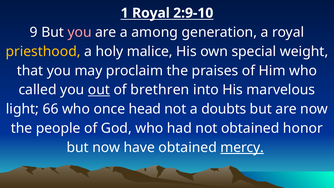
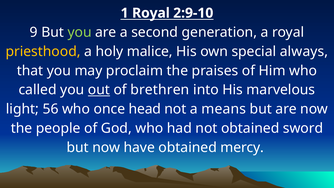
you colour: pink -> light green (80, 32)
among: among -> second (155, 32)
weight: weight -> always (304, 51)
66: 66 -> 56 (51, 109)
doubts: doubts -> means (224, 109)
honor: honor -> sword (303, 128)
mercy underline: present -> none (242, 147)
